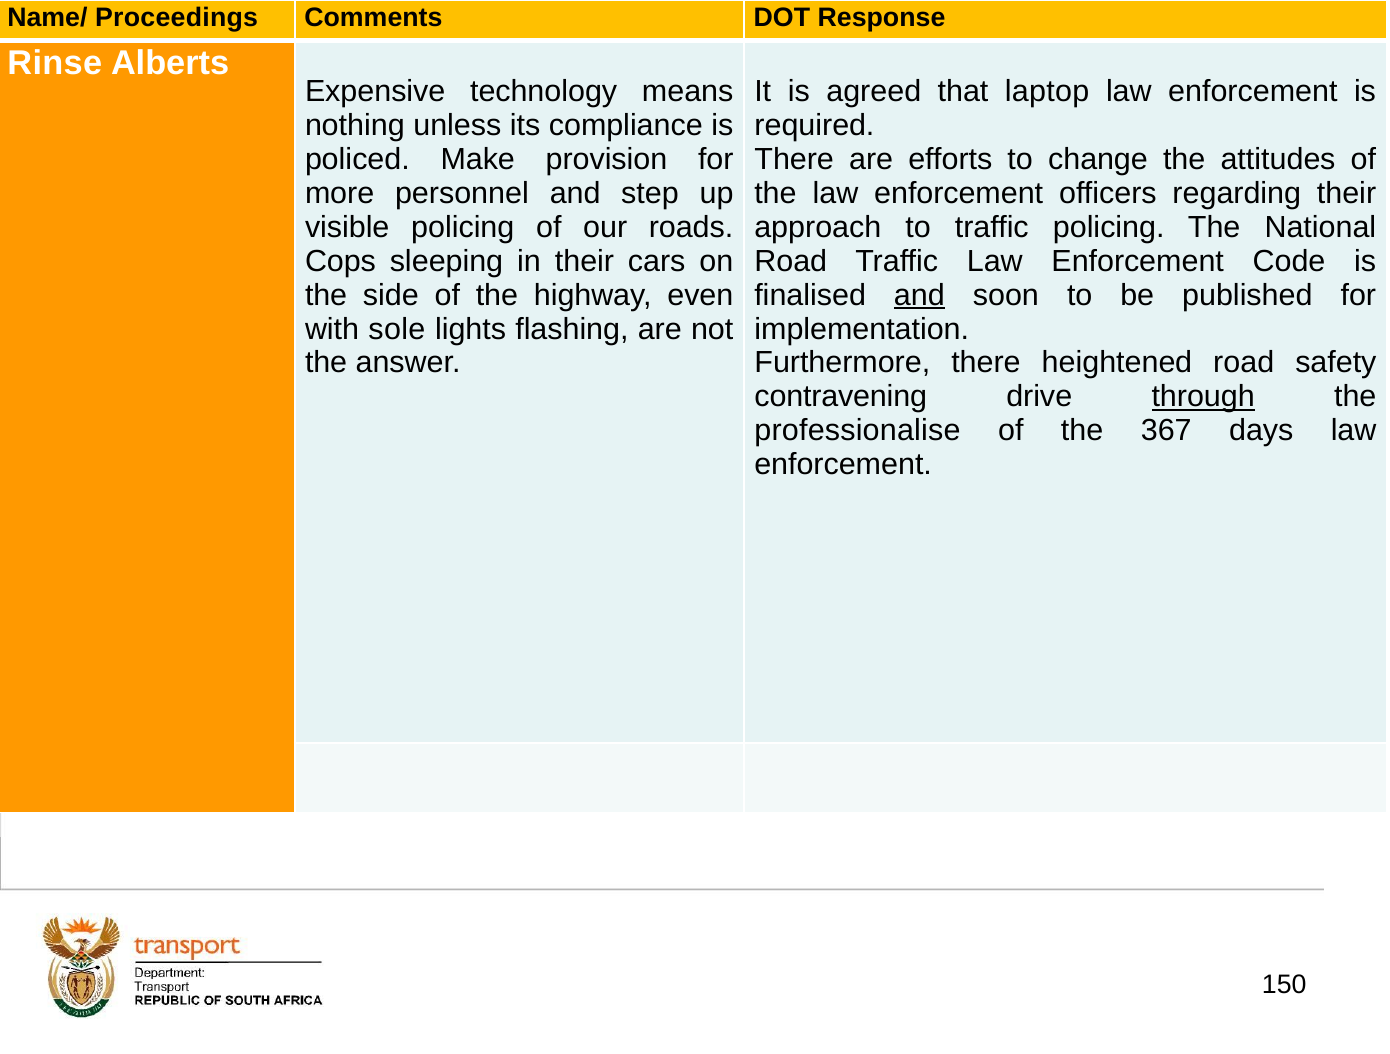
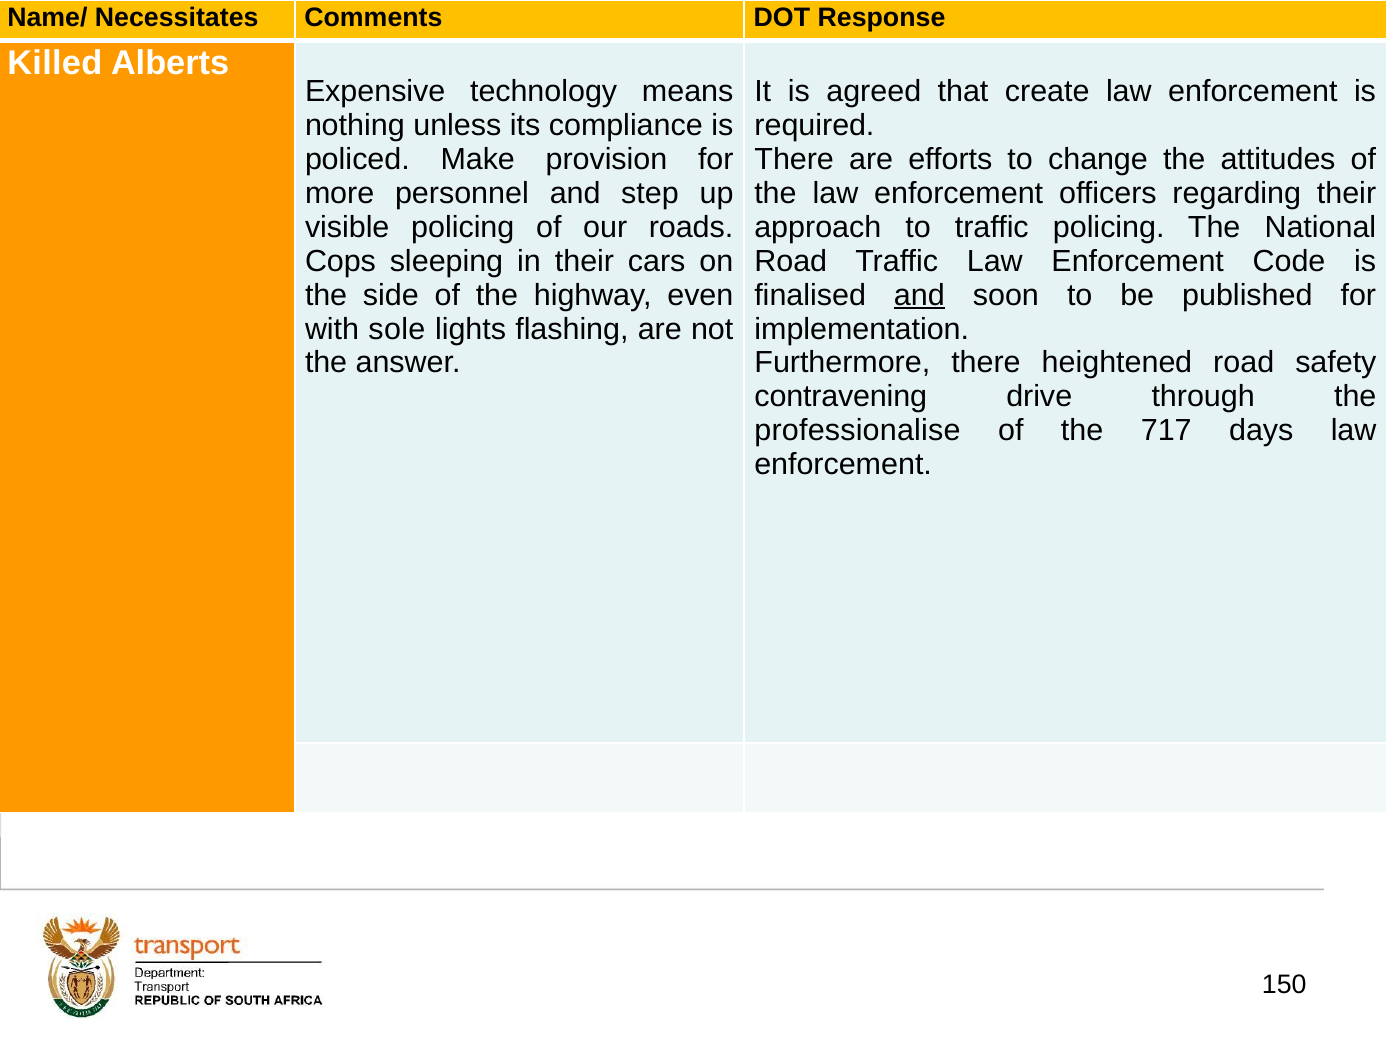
Proceedings: Proceedings -> Necessitates (177, 18)
Rinse: Rinse -> Killed (55, 63)
laptop: laptop -> create (1047, 92)
through underline: present -> none (1203, 397)
367: 367 -> 717 (1166, 431)
